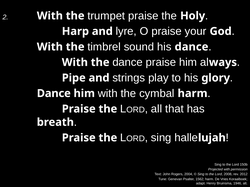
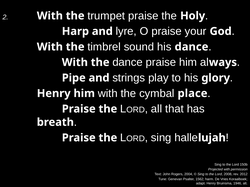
Dance: Dance -> Henry (54, 94)
cymbal harm: harm -> place (193, 94)
